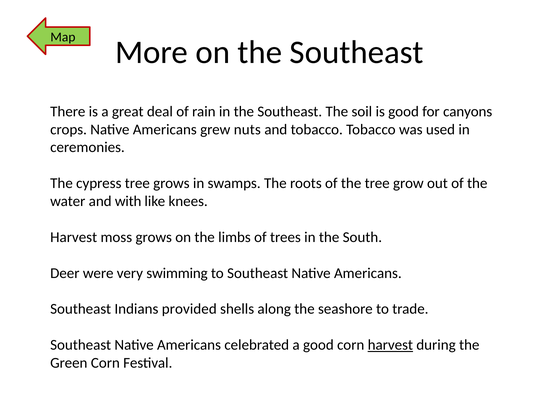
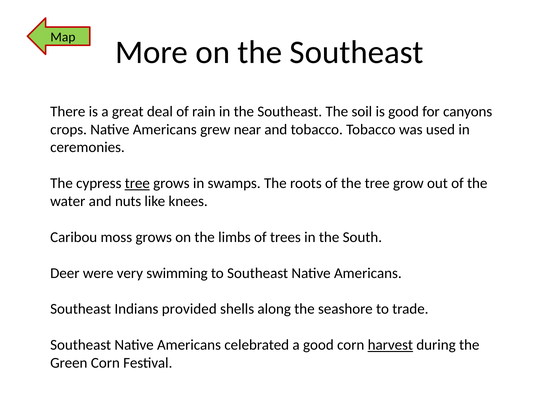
nuts: nuts -> near (247, 129)
tree underline: none -> present (137, 183)
with: with -> nuts (128, 201)
Harvest: Harvest -> Caribou (74, 237)
